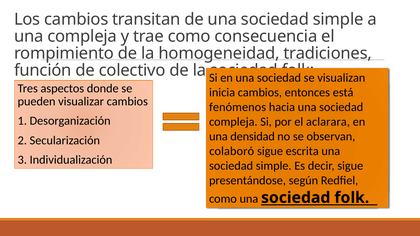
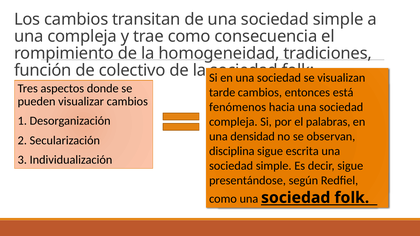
inicia: inicia -> tarde (222, 93)
aclarara: aclarara -> palabras (328, 122)
colaboró: colaboró -> disciplina (232, 151)
